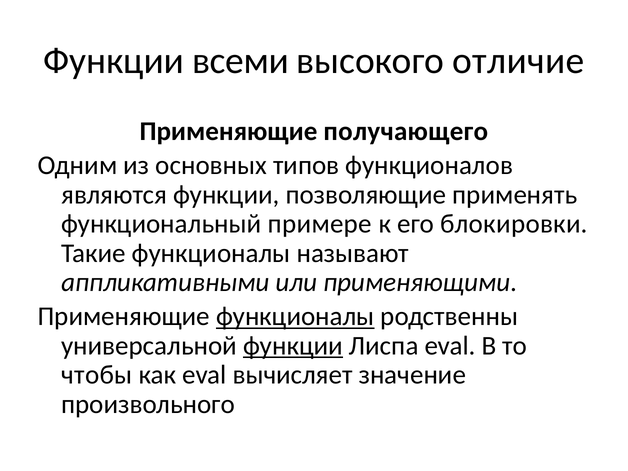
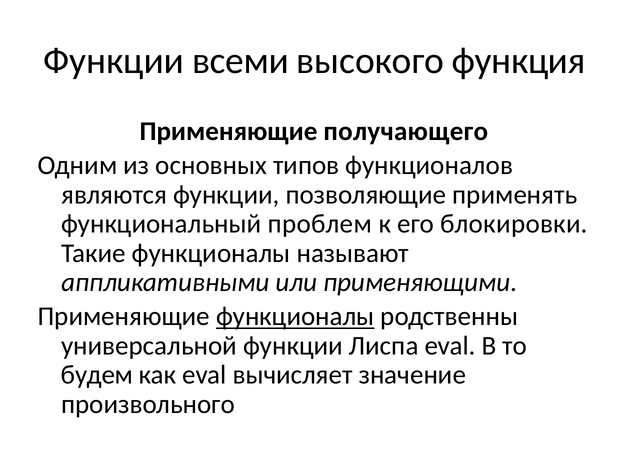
отличие: отличие -> функция (519, 61)
примере: примере -> проблем (320, 224)
функции underline: present -> none (293, 346)
чтобы: чтобы -> будем (97, 375)
